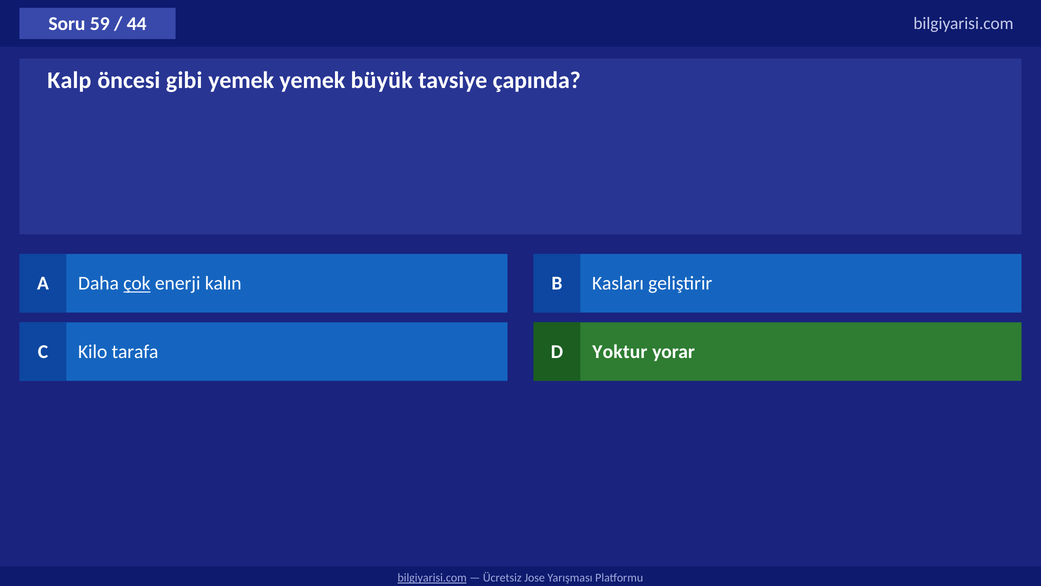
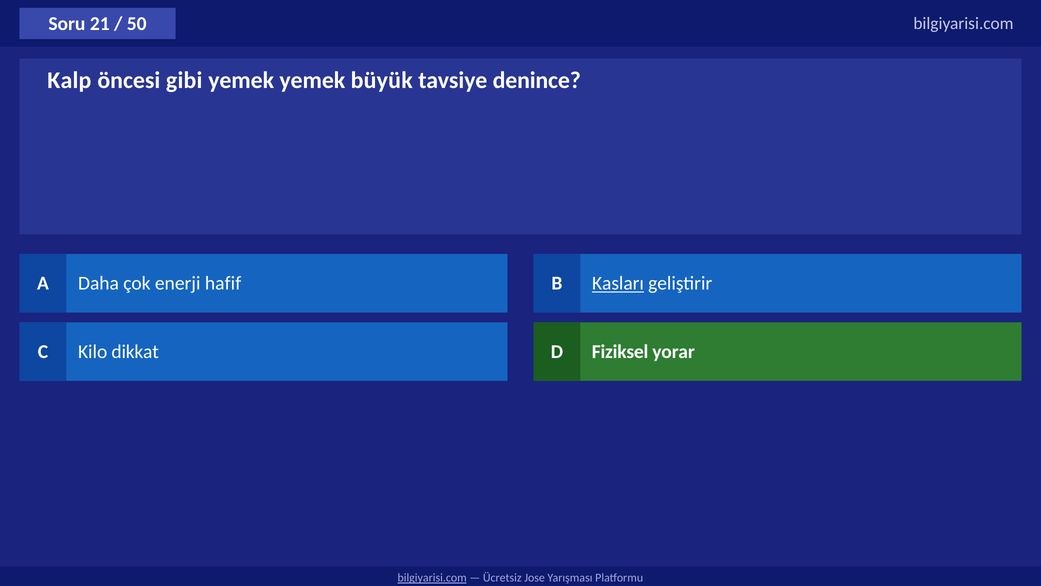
59: 59 -> 21 (100, 24)
44: 44 -> 50 (137, 24)
çapında: çapında -> denince (537, 80)
çok underline: present -> none (137, 283)
kalın: kalın -> hafif (223, 283)
Kasları underline: none -> present (618, 283)
tarafa: tarafa -> dikkat (135, 352)
Yoktur: Yoktur -> Fiziksel (620, 352)
